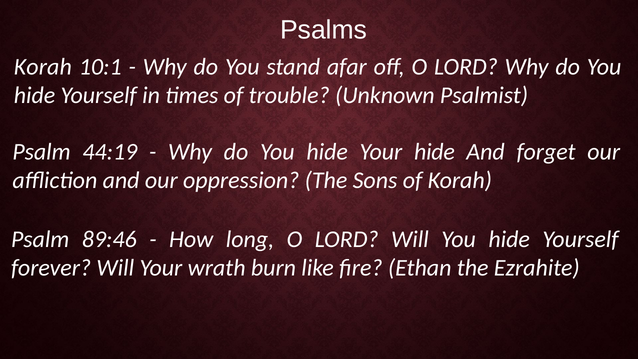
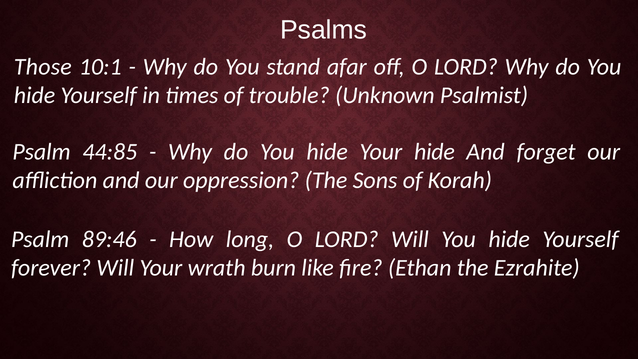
Korah: Korah -> Those (43, 67)
44:19: 44:19 -> 44:85 (110, 152)
